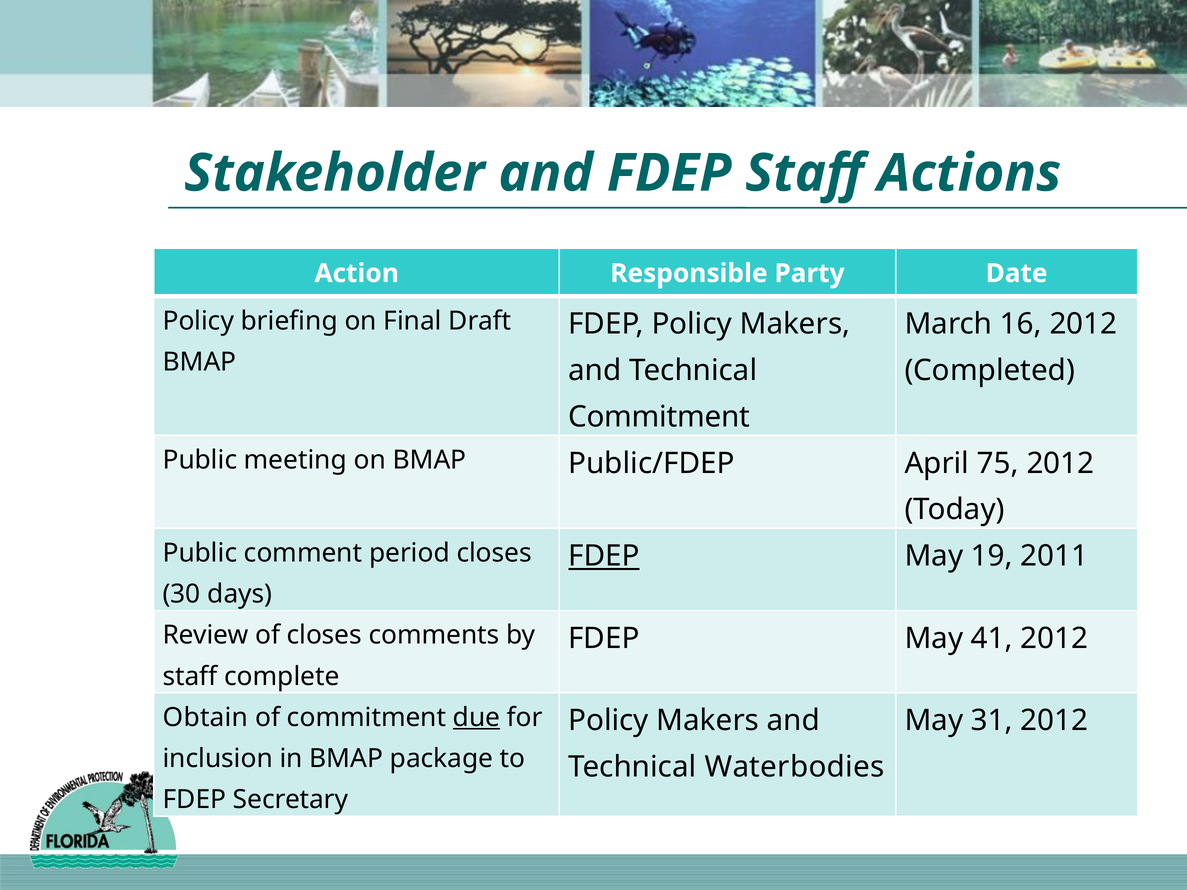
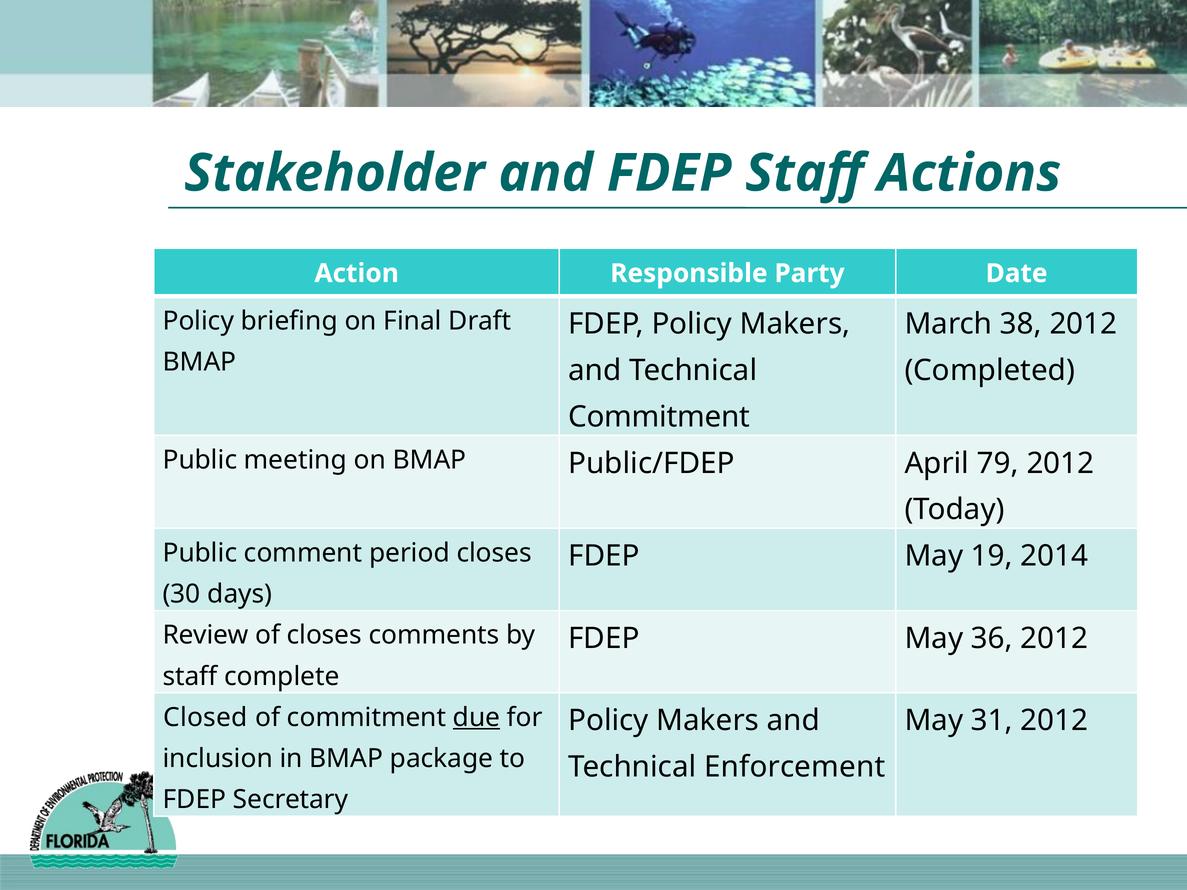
16: 16 -> 38 (1021, 324)
75: 75 -> 79 (998, 463)
FDEP underline: present -> none (604, 556)
2011: 2011 -> 2014 (1054, 556)
41: 41 -> 36 (992, 639)
Obtain: Obtain -> Closed (205, 718)
Waterbodies: Waterbodies -> Enforcement (795, 767)
